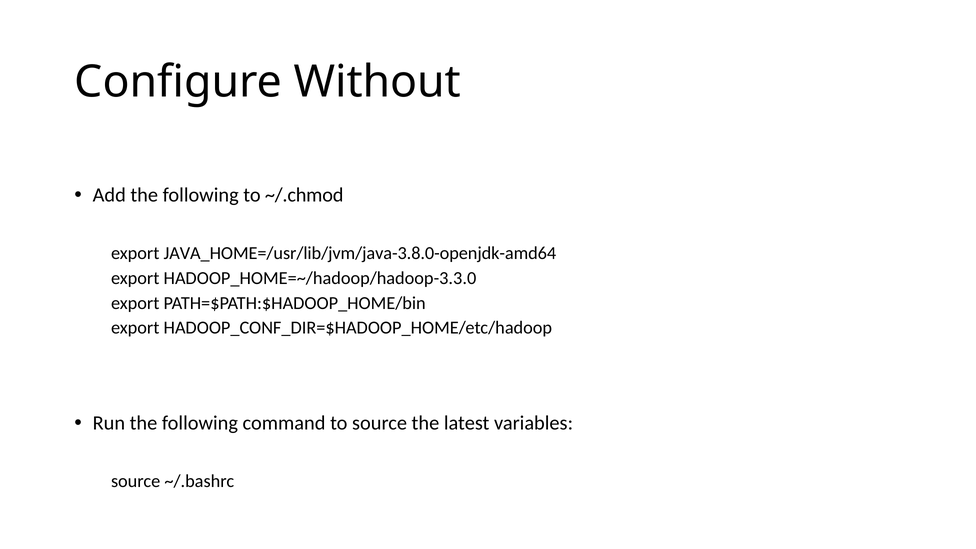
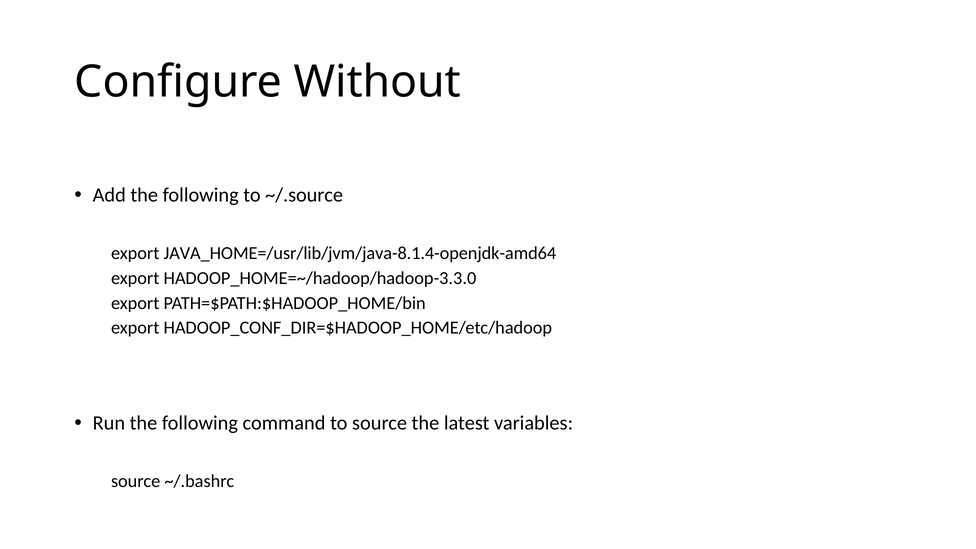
~/.chmod: ~/.chmod -> ~/.source (304, 195)
JAVA_HOME=/usr/lib/jvm/java-3.8.0-openjdk-amd64: JAVA_HOME=/usr/lib/jvm/java-3.8.0-openjdk-amd64 -> JAVA_HOME=/usr/lib/jvm/java-8.1.4-openjdk-amd64 (360, 253)
